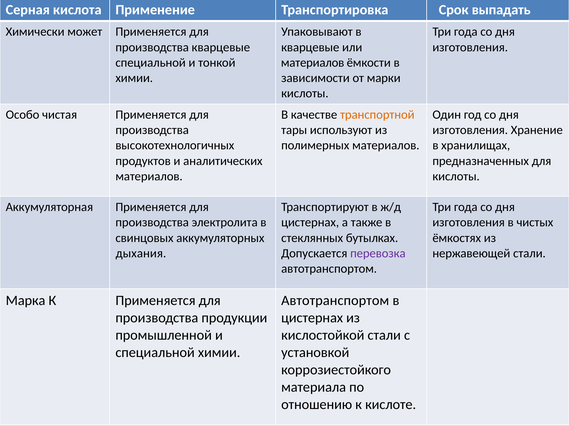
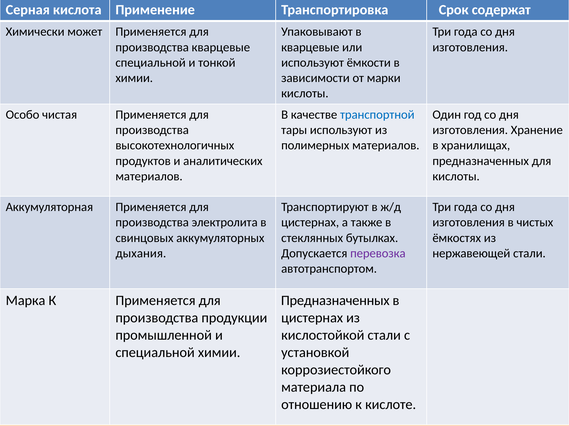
выпадать: выпадать -> содержат (501, 10)
материалов: материалов -> используют (313, 63)
транспортной colour: orange -> blue (377, 115)
Автотранспортом: Автотранспортом -> Предназначенных (335, 301)
